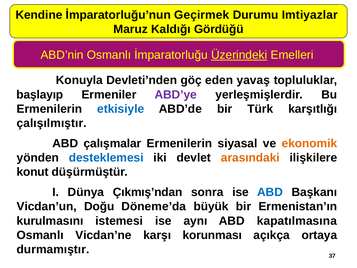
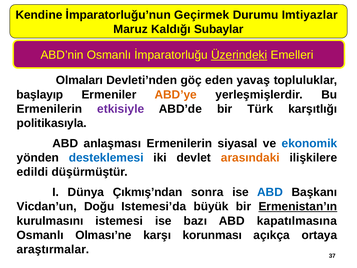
Gördüğü: Gördüğü -> Subaylar (219, 29)
Konuyla: Konuyla -> Olmaları (79, 80)
ABD’ye colour: purple -> orange (176, 95)
etkisiyle colour: blue -> purple (121, 109)
çalışılmıştır: çalışılmıştır -> politikasıyla (52, 123)
çalışmalar: çalışmalar -> anlaşması (112, 143)
ekonomik colour: orange -> blue (309, 143)
konut: konut -> edildi (32, 172)
Döneme’da: Döneme’da -> Istemesi’da (154, 206)
Ermenistan’ın underline: none -> present (298, 206)
aynı: aynı -> bazı (195, 221)
Vicdan’ne: Vicdan’ne -> Olması’ne (103, 235)
durmamıştır: durmamıştır -> araştırmalar (53, 249)
